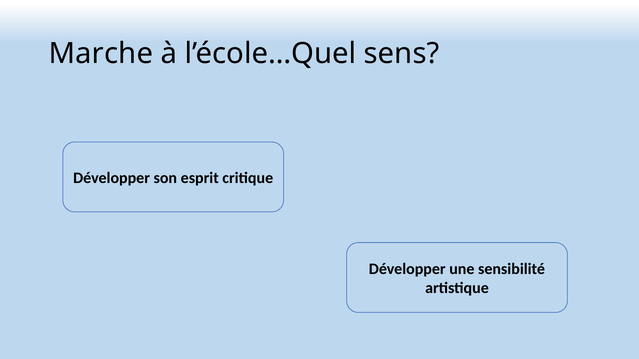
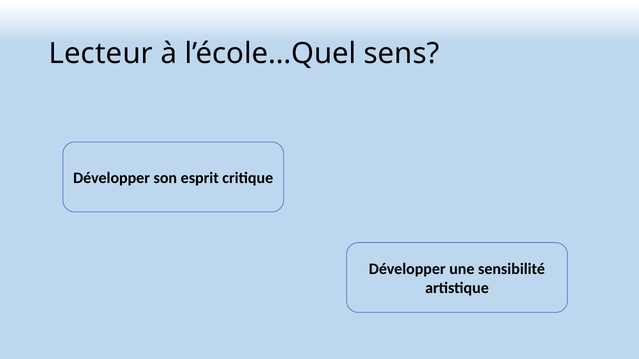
Marche: Marche -> Lecteur (101, 54)
